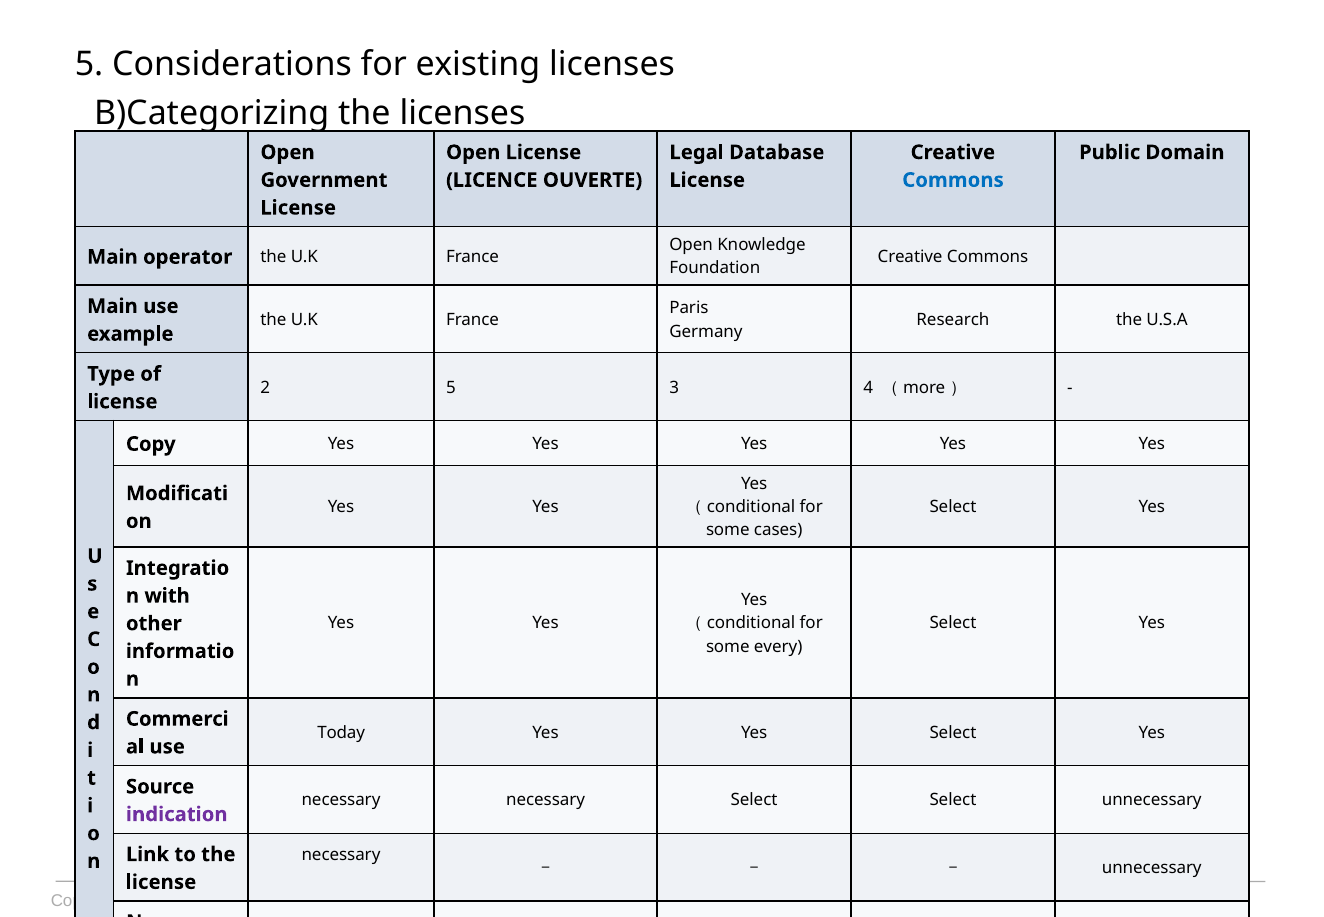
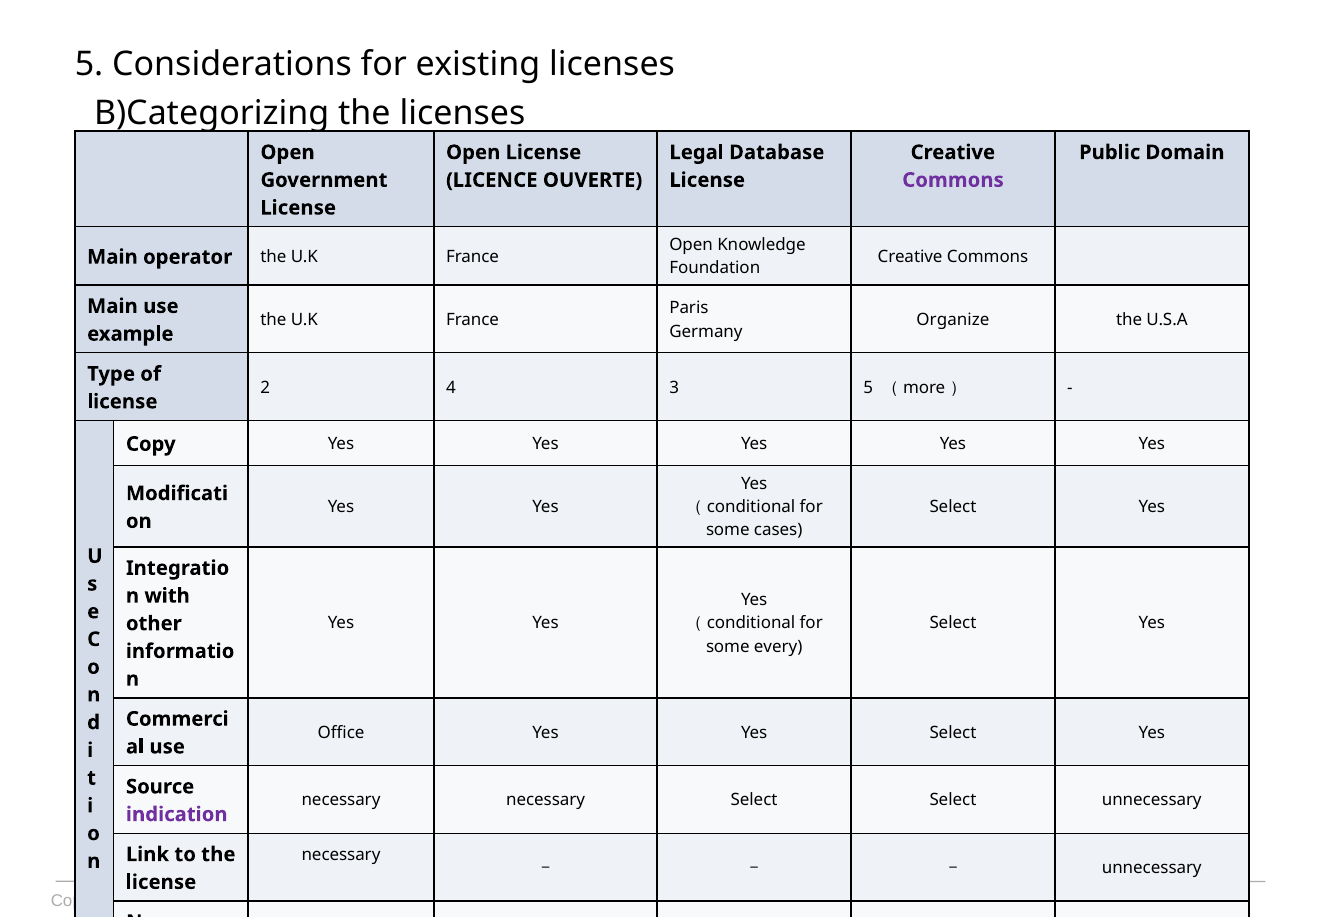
Commons colour: blue -> purple (953, 180)
Research: Research -> Organize (953, 320)
2 5: 5 -> 4 (451, 387)
3 4: 4 -> 5 (868, 387)
Today: Today -> Office (341, 732)
